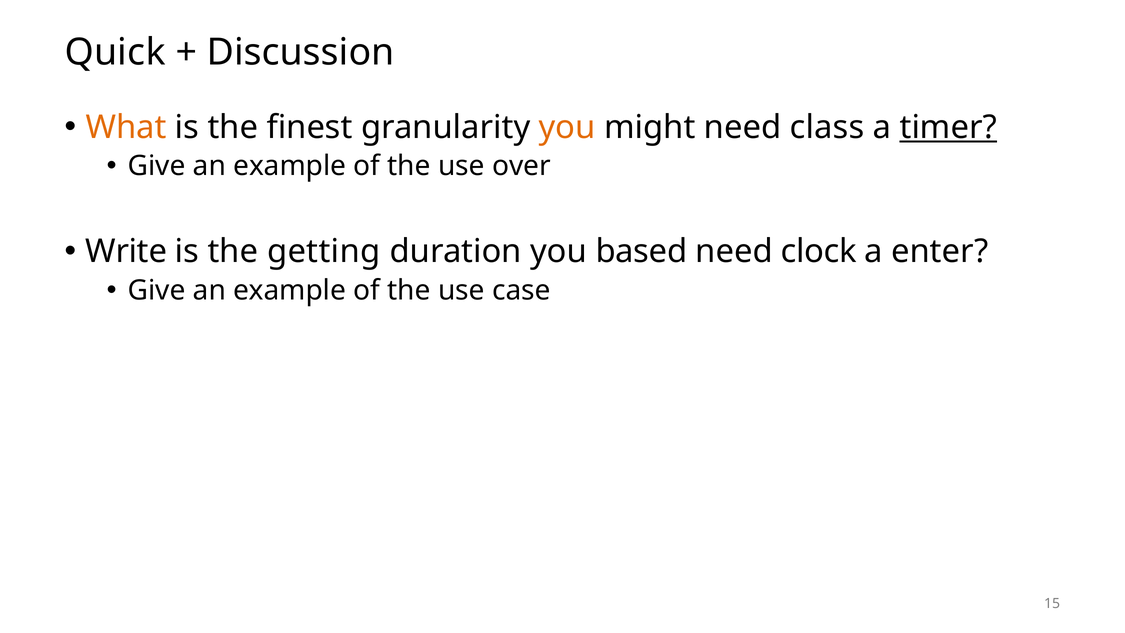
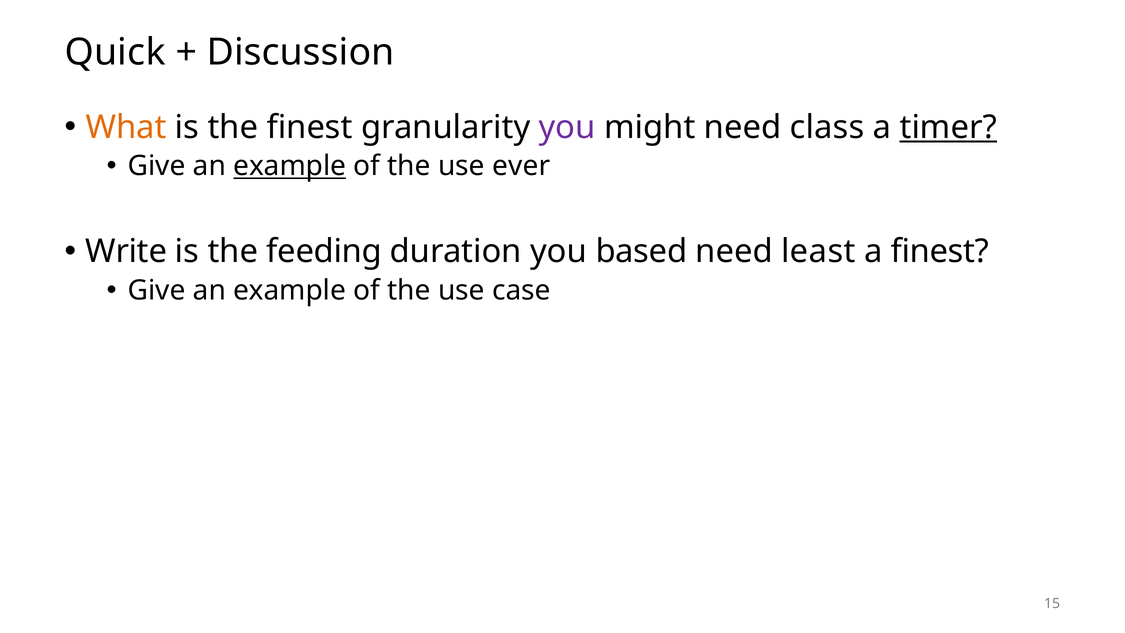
you colour: orange -> purple (567, 127)
example underline: none -> present (290, 166)
over: over -> ever (521, 166)
getting: getting -> feeding (324, 251)
clock: clock -> least (818, 251)
a enter: enter -> finest (940, 251)
